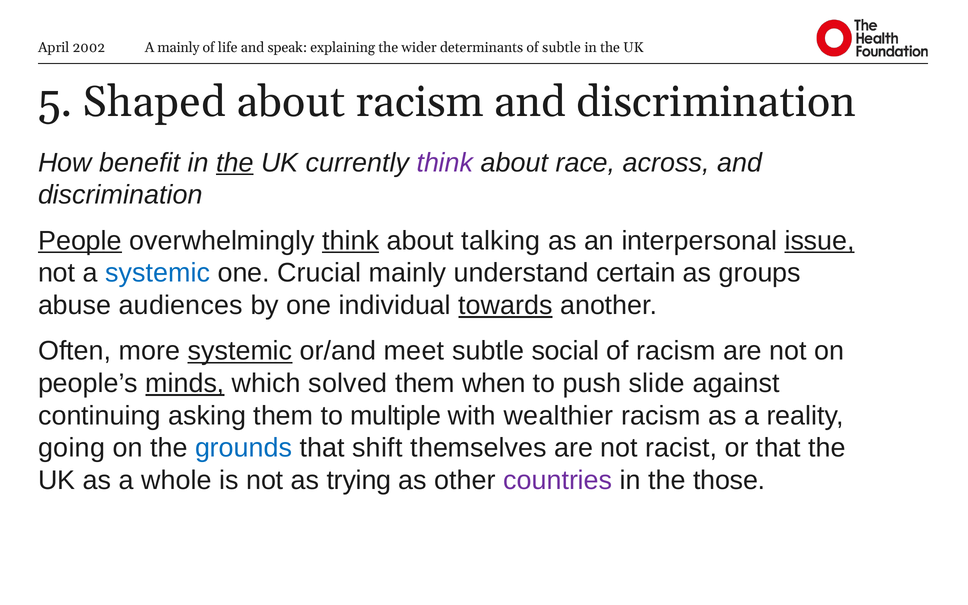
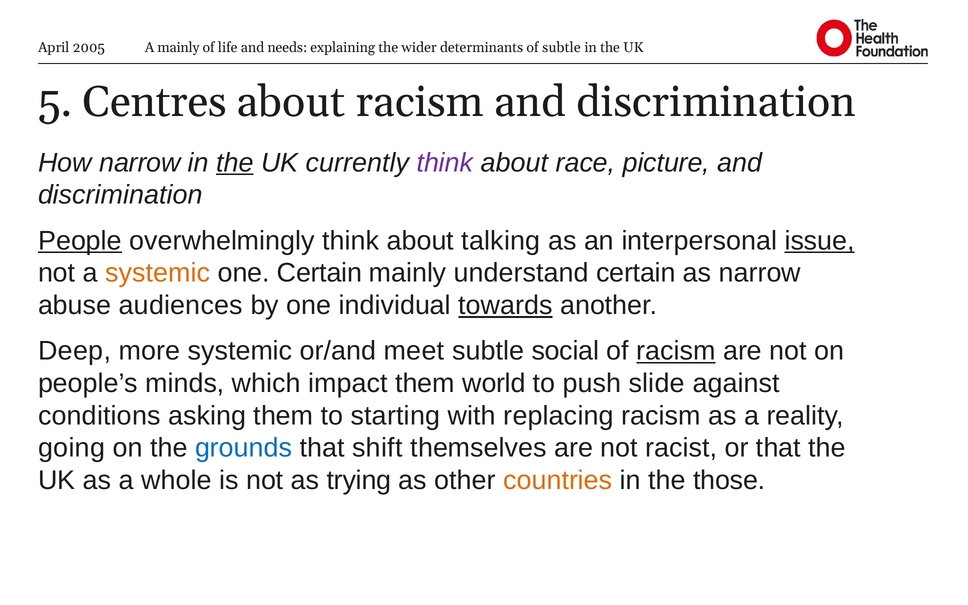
2002: 2002 -> 2005 (89, 48)
speak: speak -> needs (287, 48)
Shaped: Shaped -> Centres (155, 102)
How benefit: benefit -> narrow (140, 163)
across: across -> picture (666, 163)
think underline: present -> none (351, 241)
systemic colour: blue -> orange (158, 273)
one Crucial: Crucial -> Certain (319, 273)
as groups: groups -> narrow (760, 273)
Often: Often -> Deep (75, 351)
systemic underline: present -> none (240, 351)
racism underline: none -> present (676, 351)
minds underline: present -> none (185, 383)
solved: solved -> impact (348, 383)
when: when -> world (494, 383)
continuing: continuing -> conditions (99, 416)
multiple: multiple -> starting (395, 416)
wealthier: wealthier -> replacing (559, 416)
countries colour: purple -> orange (558, 480)
